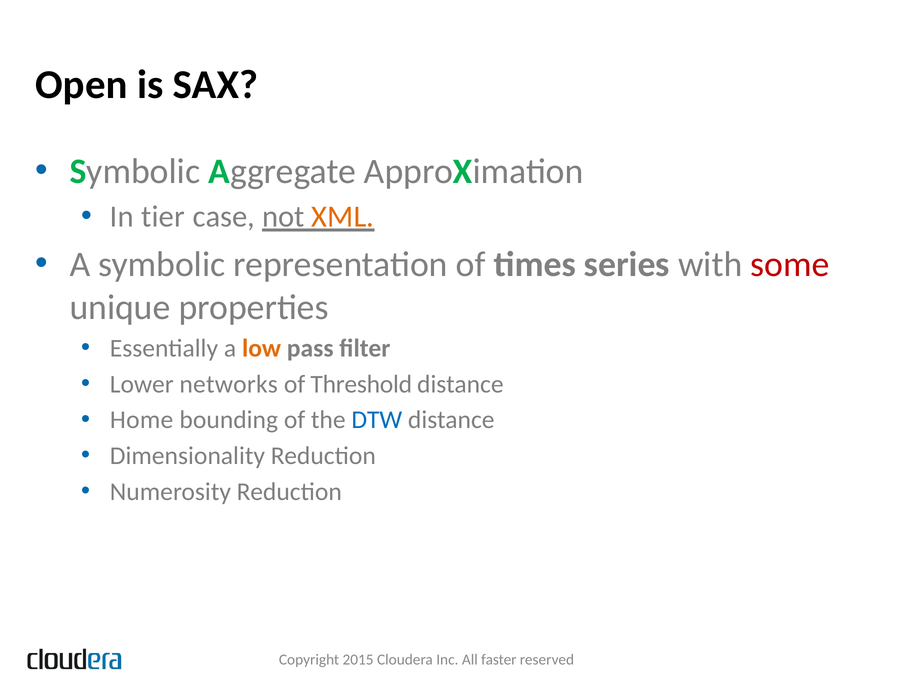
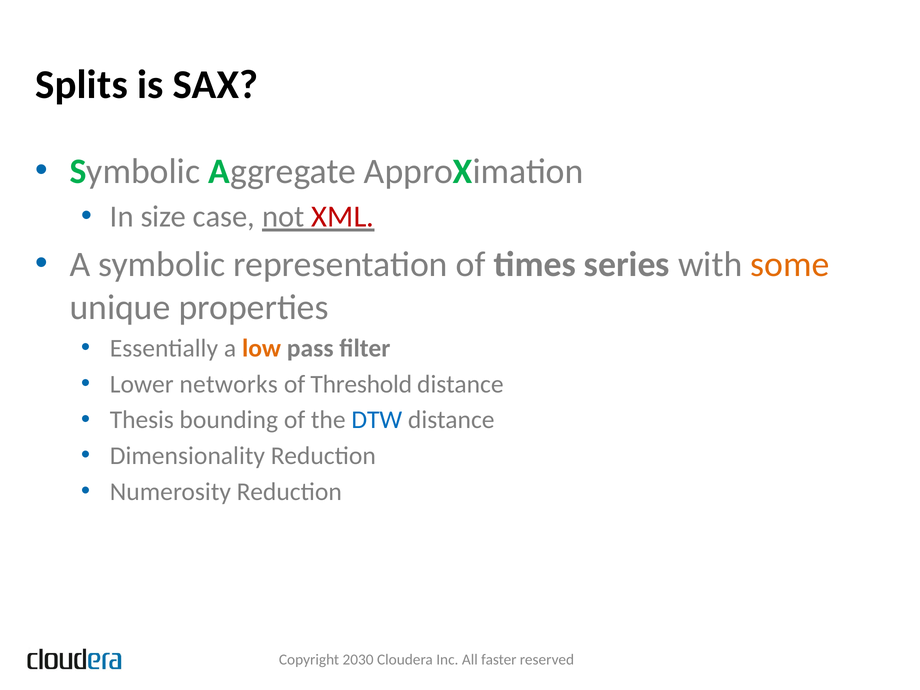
Open: Open -> Splits (81, 85)
tier: tier -> size (163, 217)
XML colour: orange -> red (343, 217)
some colour: red -> orange (790, 264)
Home: Home -> Thesis (142, 420)
2015: 2015 -> 2030 (358, 660)
